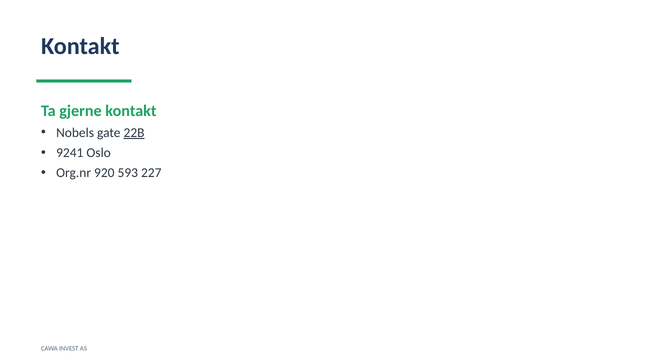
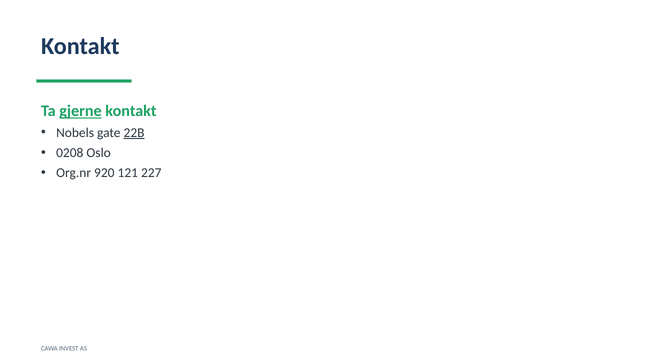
gjerne underline: none -> present (81, 111)
9241: 9241 -> 0208 (70, 153)
593: 593 -> 121 (128, 173)
